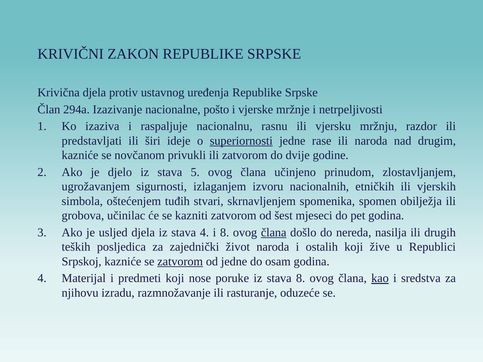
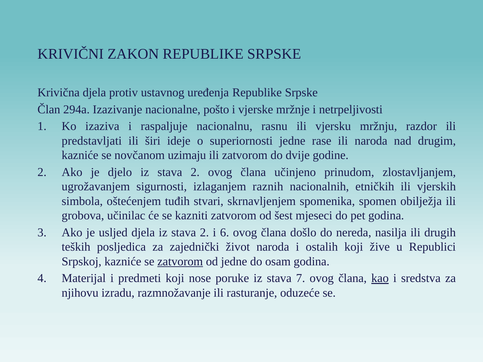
superiornosti underline: present -> none (241, 141)
privukli: privukli -> uzimaju (187, 155)
djelo iz stava 5: 5 -> 2 (195, 172)
izvoru: izvoru -> raznih (268, 187)
djela iz stava 4: 4 -> 2 (204, 233)
i 8: 8 -> 6 (225, 233)
člana underline: present -> none (274, 233)
stava 8: 8 -> 7 (301, 278)
